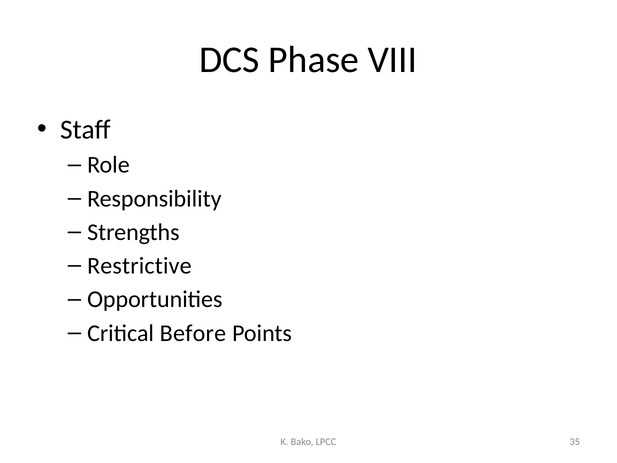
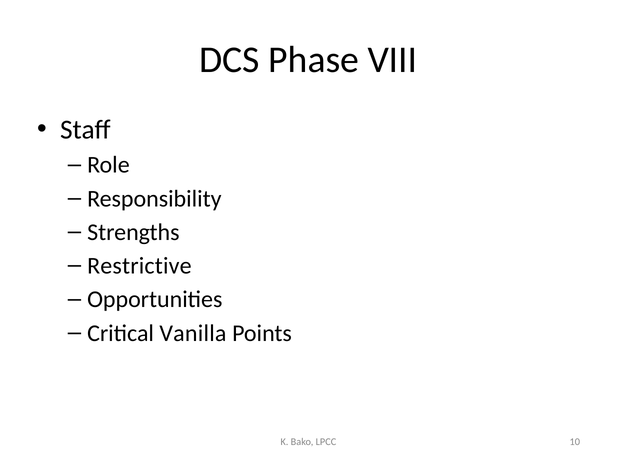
Before: Before -> Vanilla (193, 333)
35: 35 -> 10 (575, 442)
